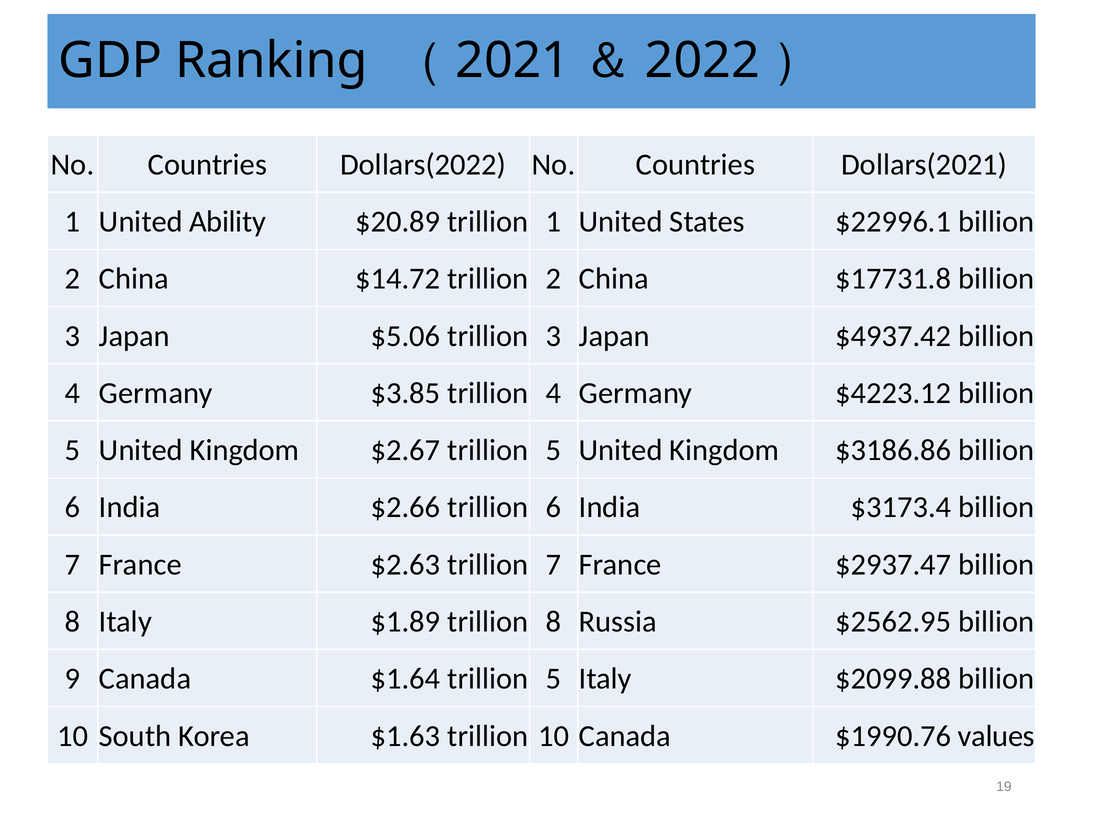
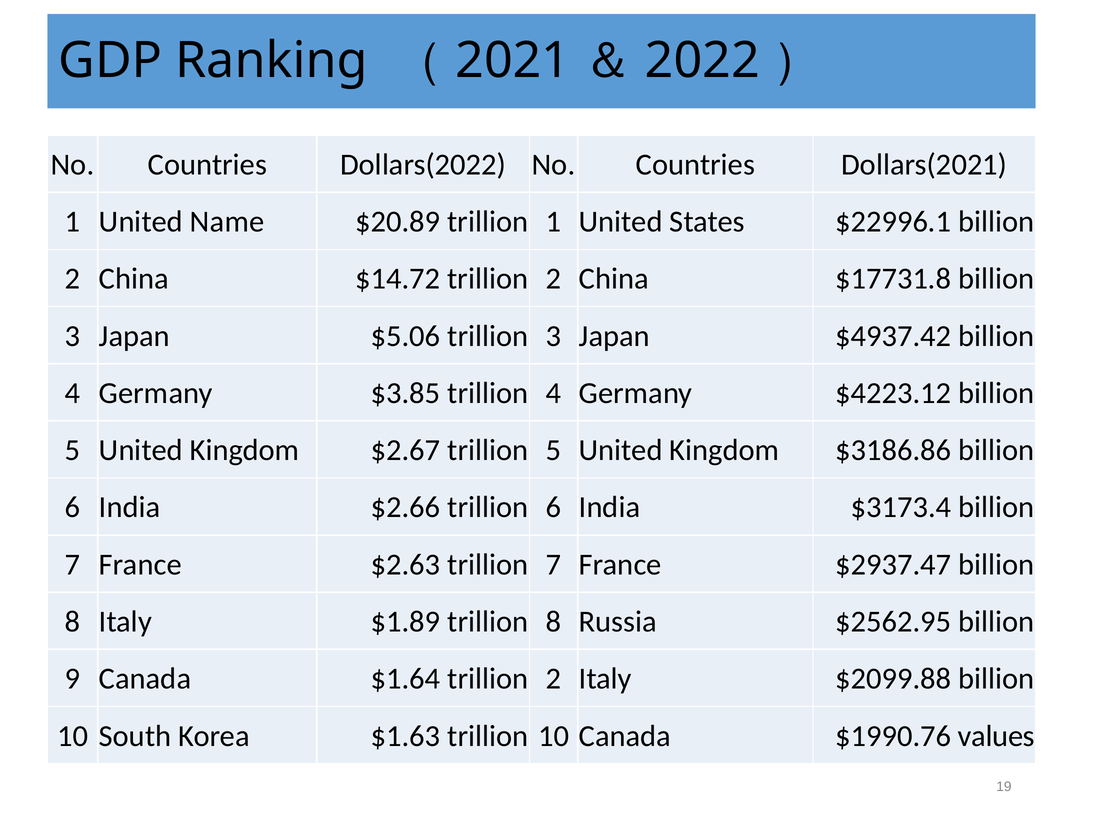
Ability: Ability -> Name (227, 222)
$1.64 trillion 5: 5 -> 2 (554, 678)
